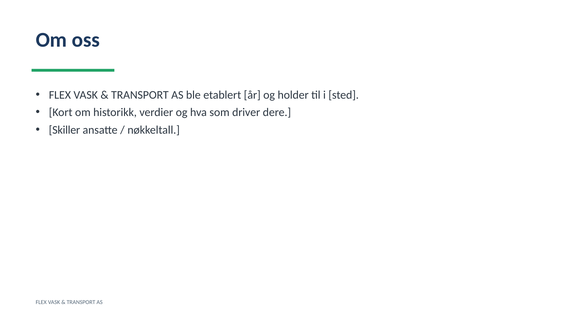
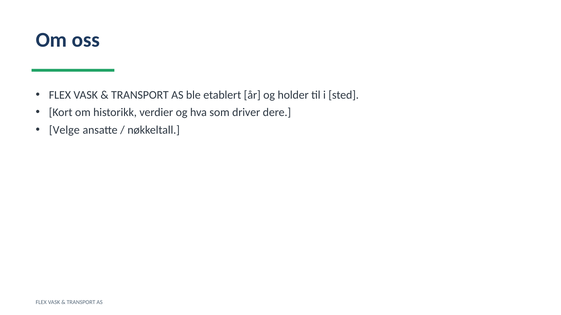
Skiller: Skiller -> Velge (64, 130)
